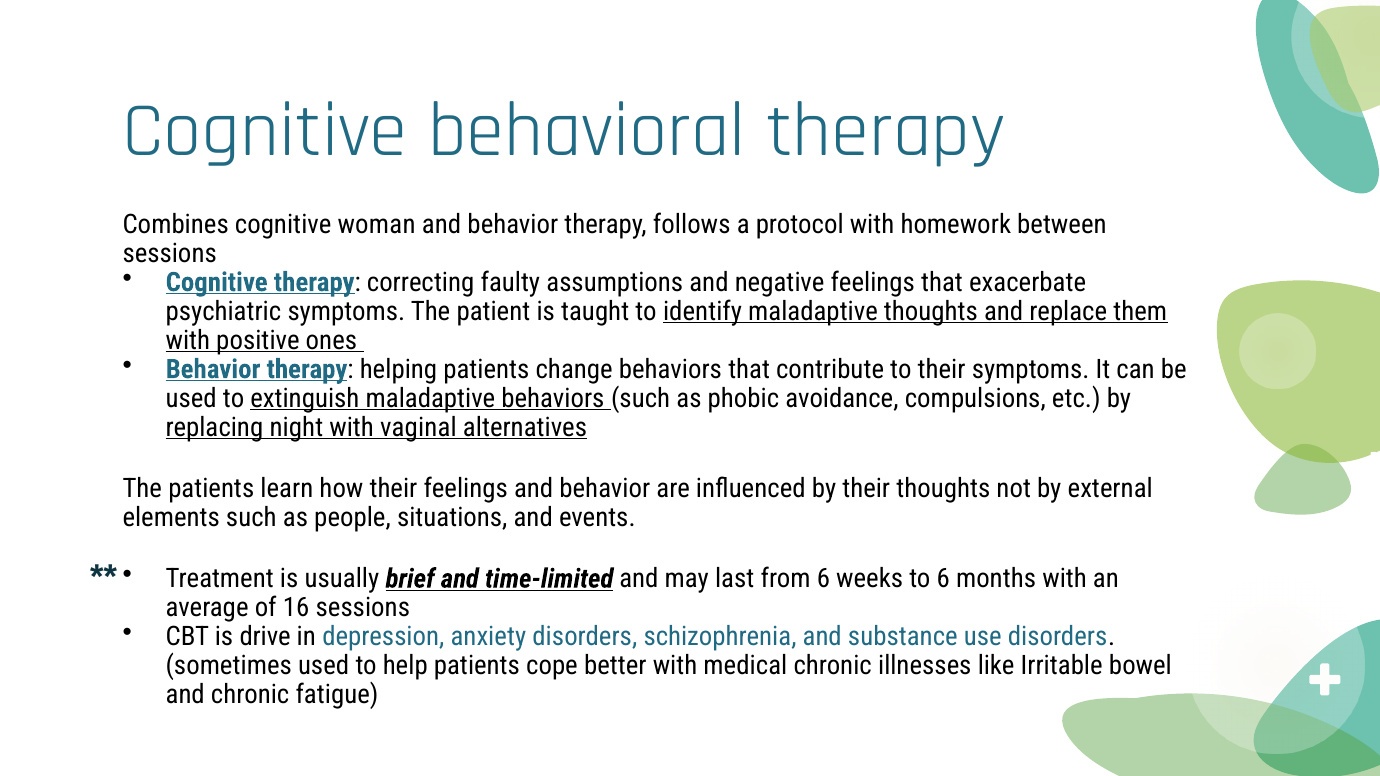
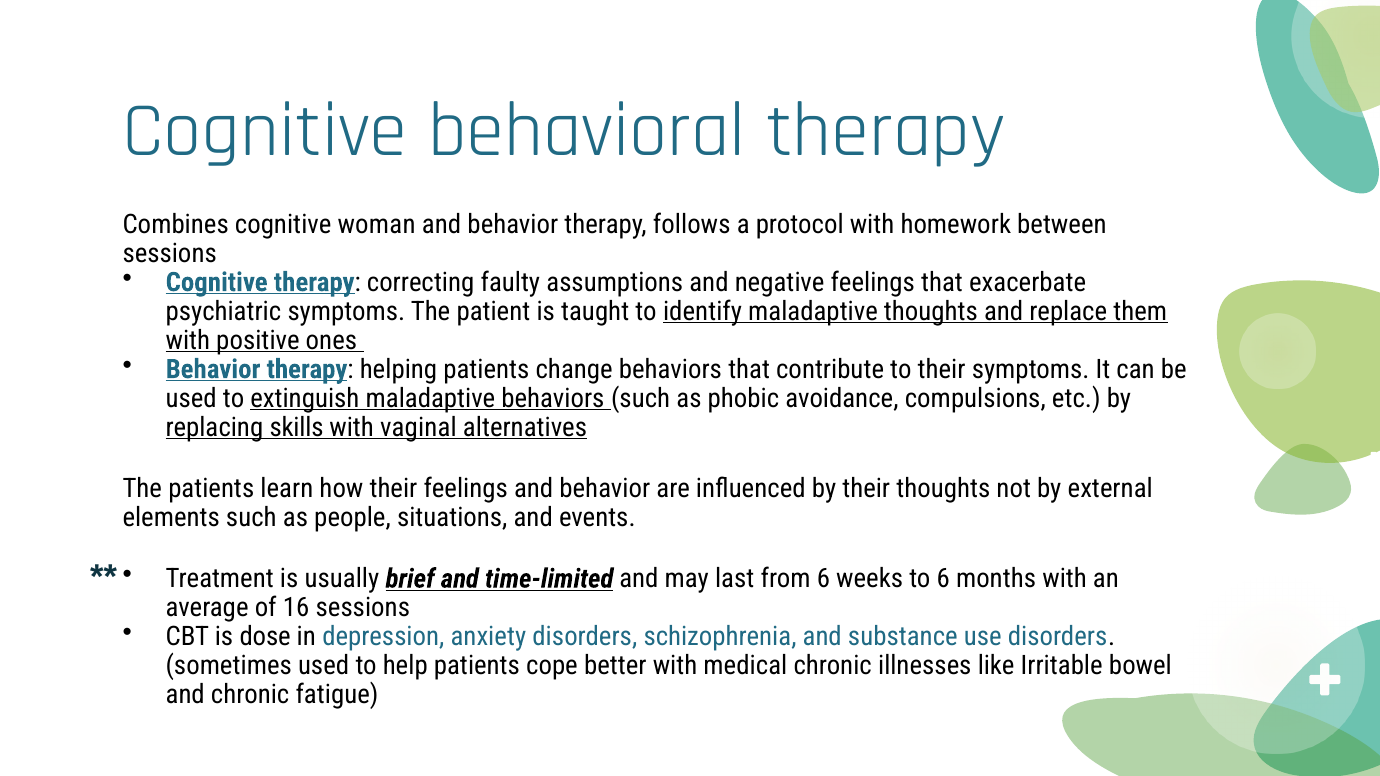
night: night -> skills (297, 427)
drive: drive -> dose (265, 637)
